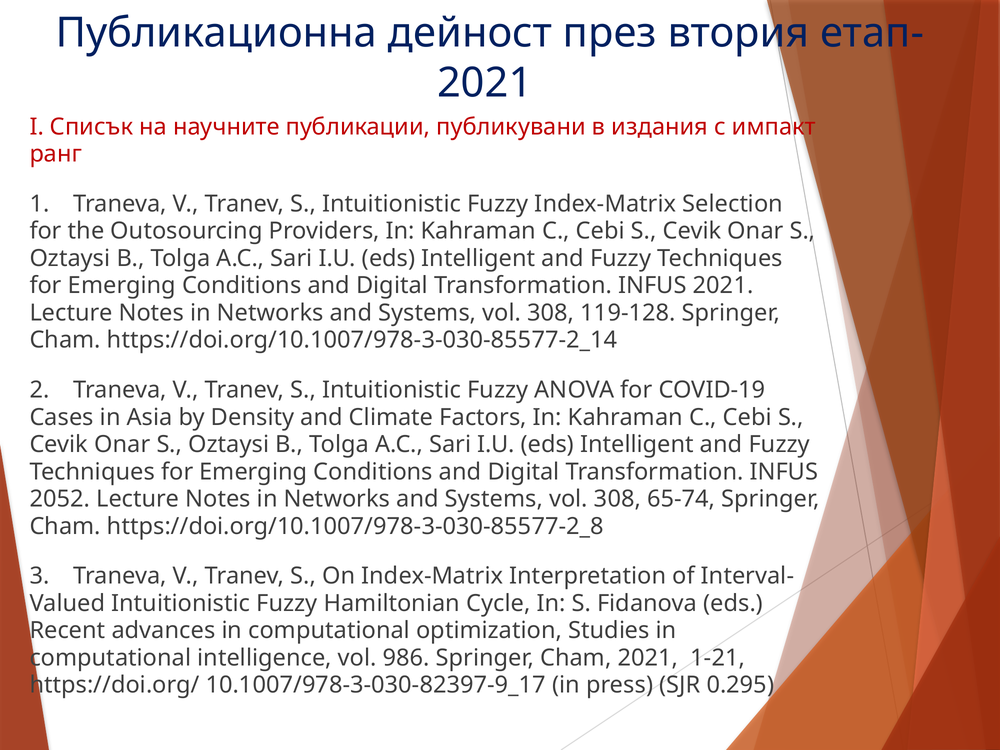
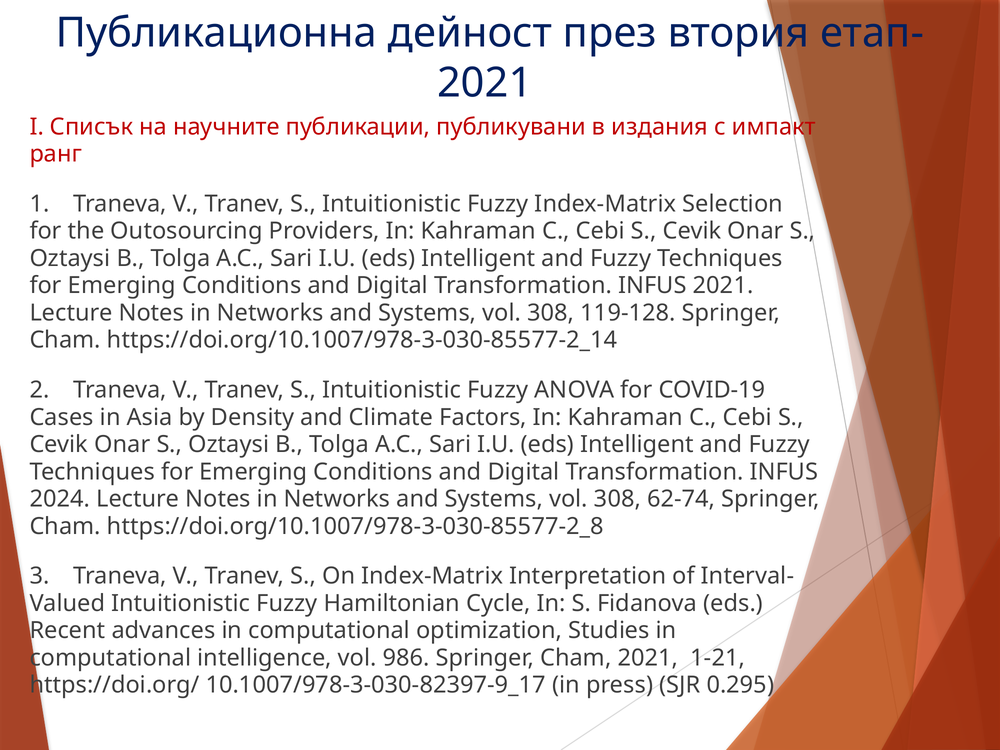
2052: 2052 -> 2024 (60, 499)
65-74: 65-74 -> 62-74 (681, 499)
